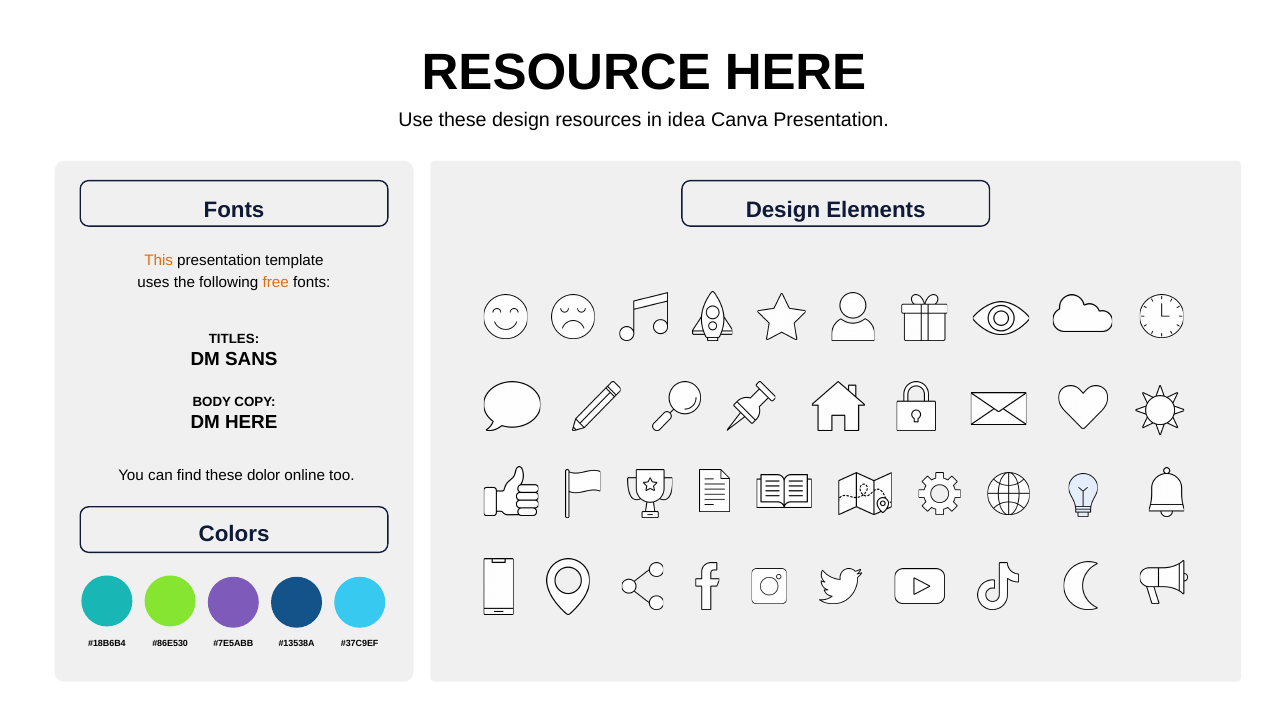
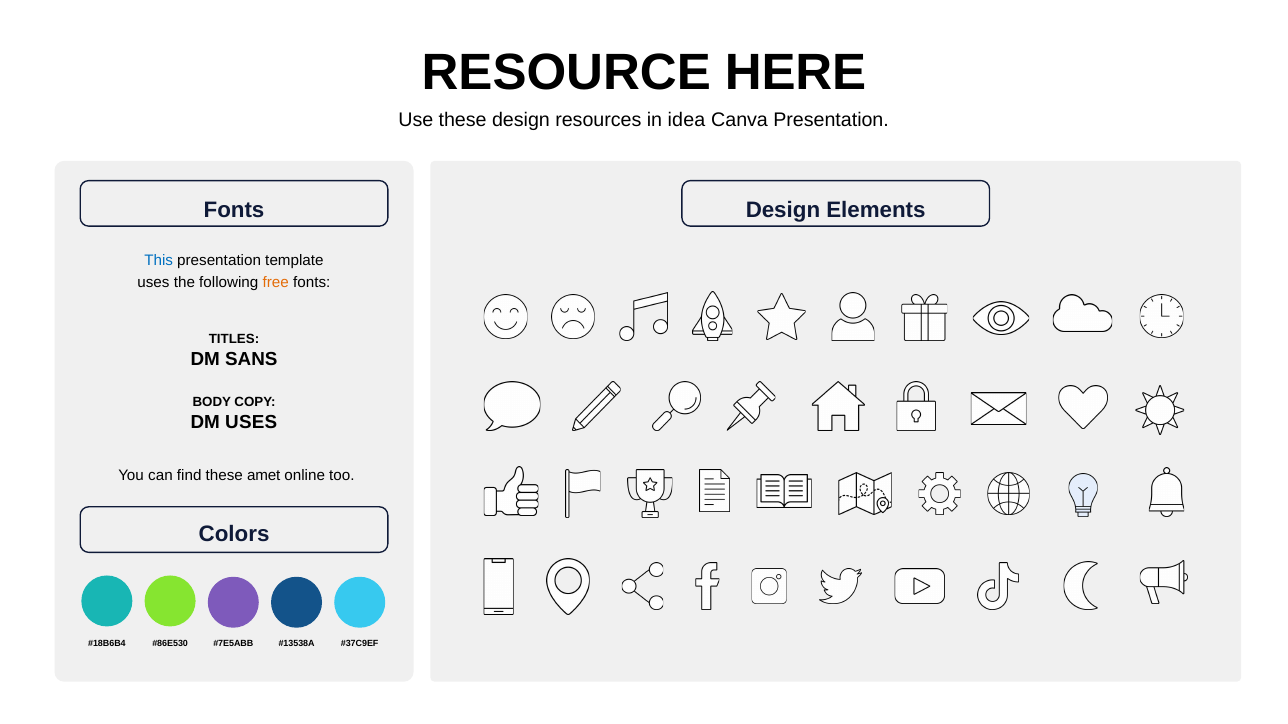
This colour: orange -> blue (159, 261)
DM HERE: HERE -> USES (251, 422)
dolor: dolor -> amet (264, 476)
